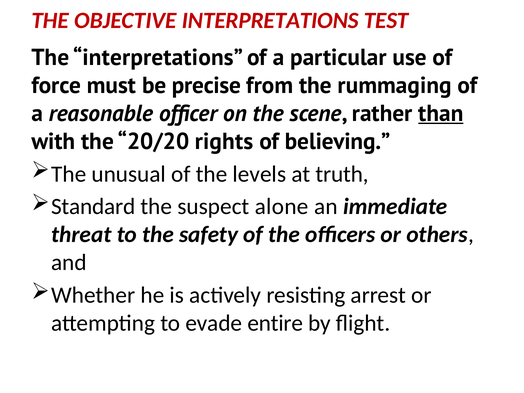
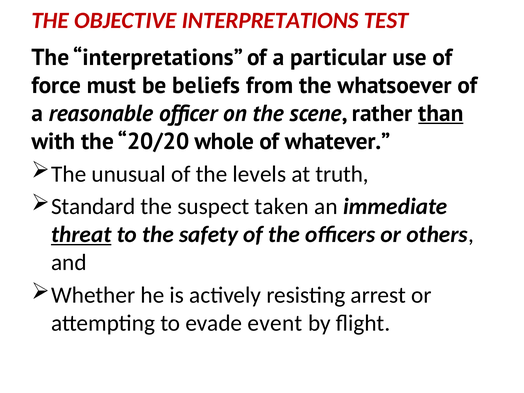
precise: precise -> beliefs (206, 85)
rummaging: rummaging -> whatsoever (395, 85)
rights: rights -> whole (224, 141)
believing: believing -> whatever (338, 141)
alone: alone -> taken (282, 207)
threat underline: none -> present (81, 235)
entire: entire -> event (275, 323)
